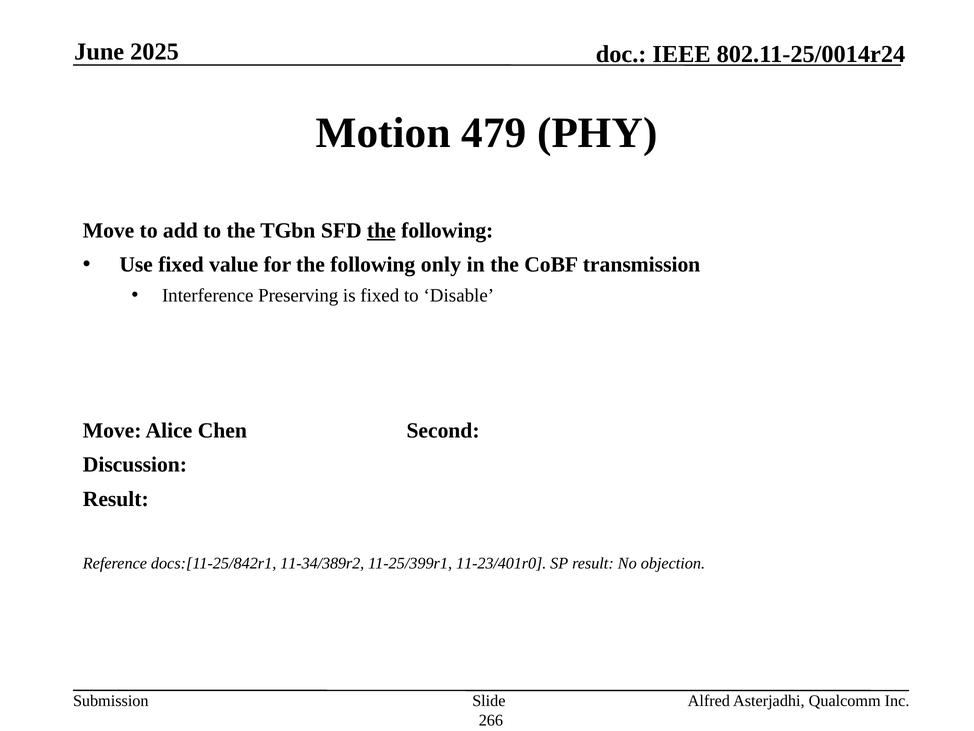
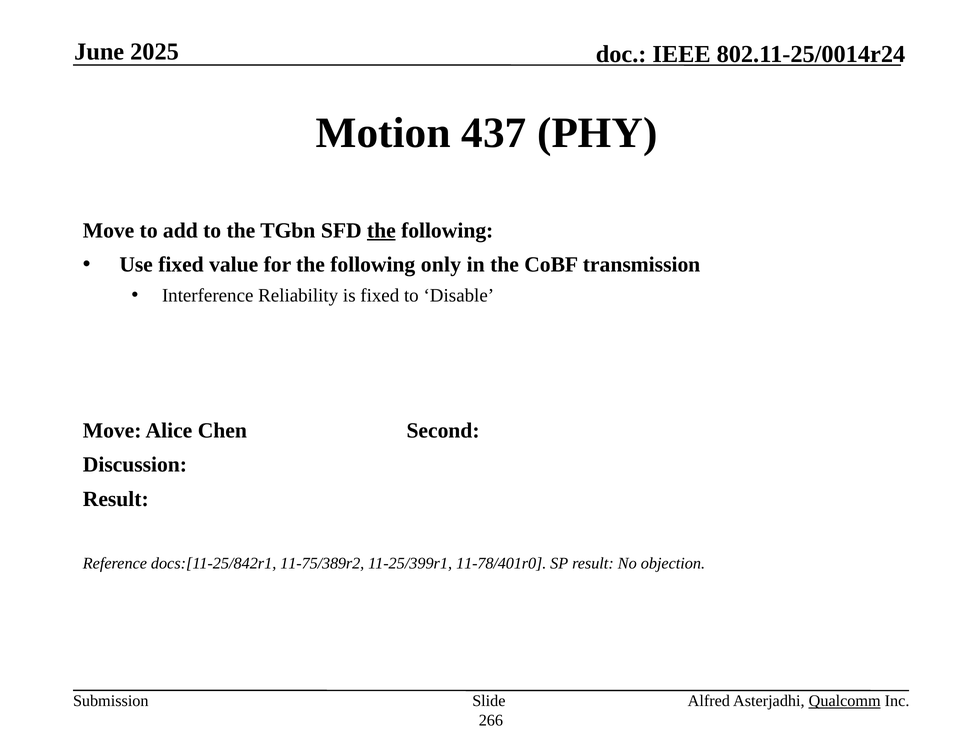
479: 479 -> 437 (494, 133)
Preserving: Preserving -> Reliability (298, 295)
11-34/389r2: 11-34/389r2 -> 11-75/389r2 (322, 563)
11-23/401r0: 11-23/401r0 -> 11-78/401r0 (501, 563)
Qualcomm underline: none -> present (845, 701)
